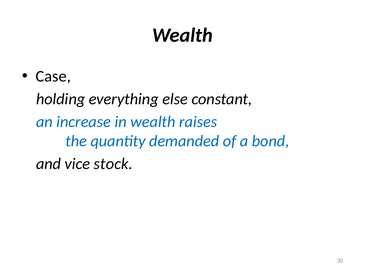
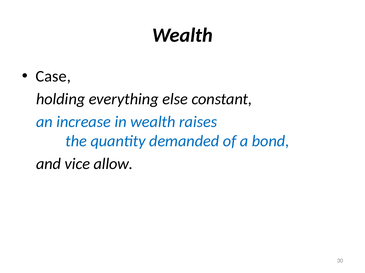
stock: stock -> allow (113, 164)
